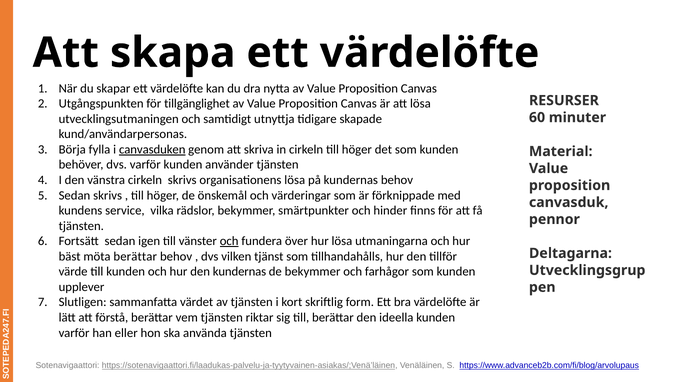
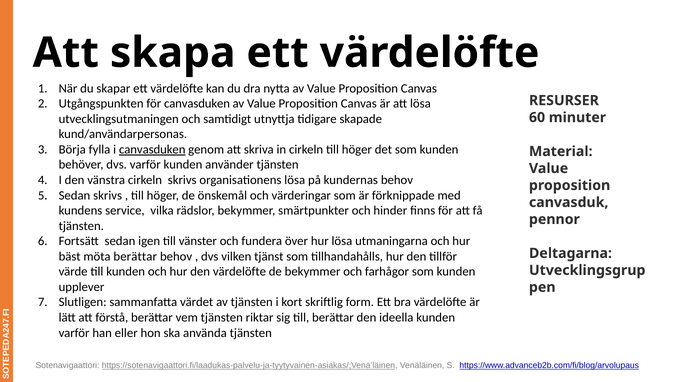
för tillgänglighet: tillgänglighet -> canvasduken (197, 104)
och underline: present -> none (229, 241)
den kundernas: kundernas -> värdelöfte (239, 272)
